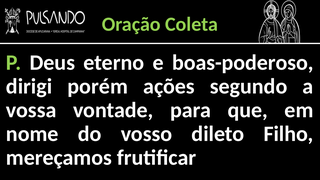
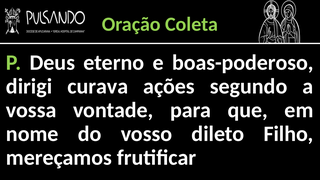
porém: porém -> curava (98, 86)
